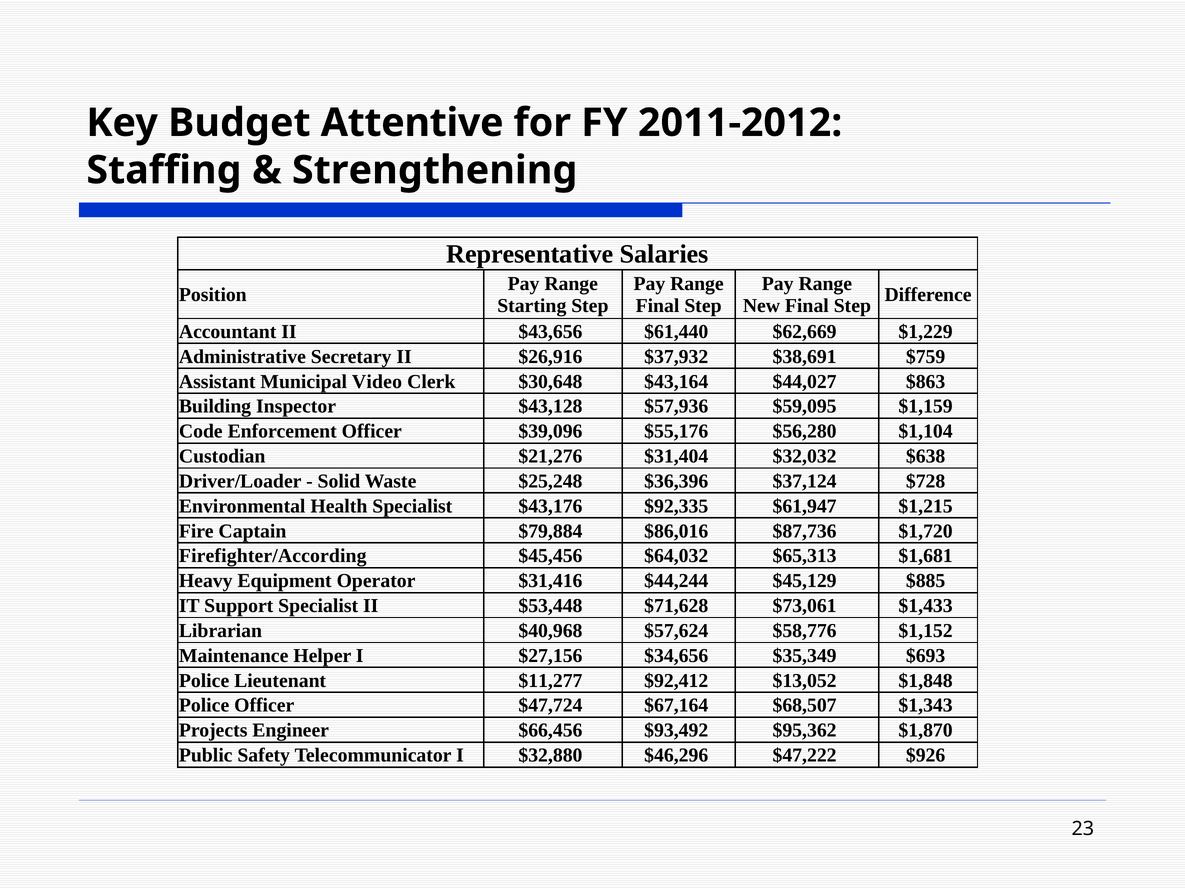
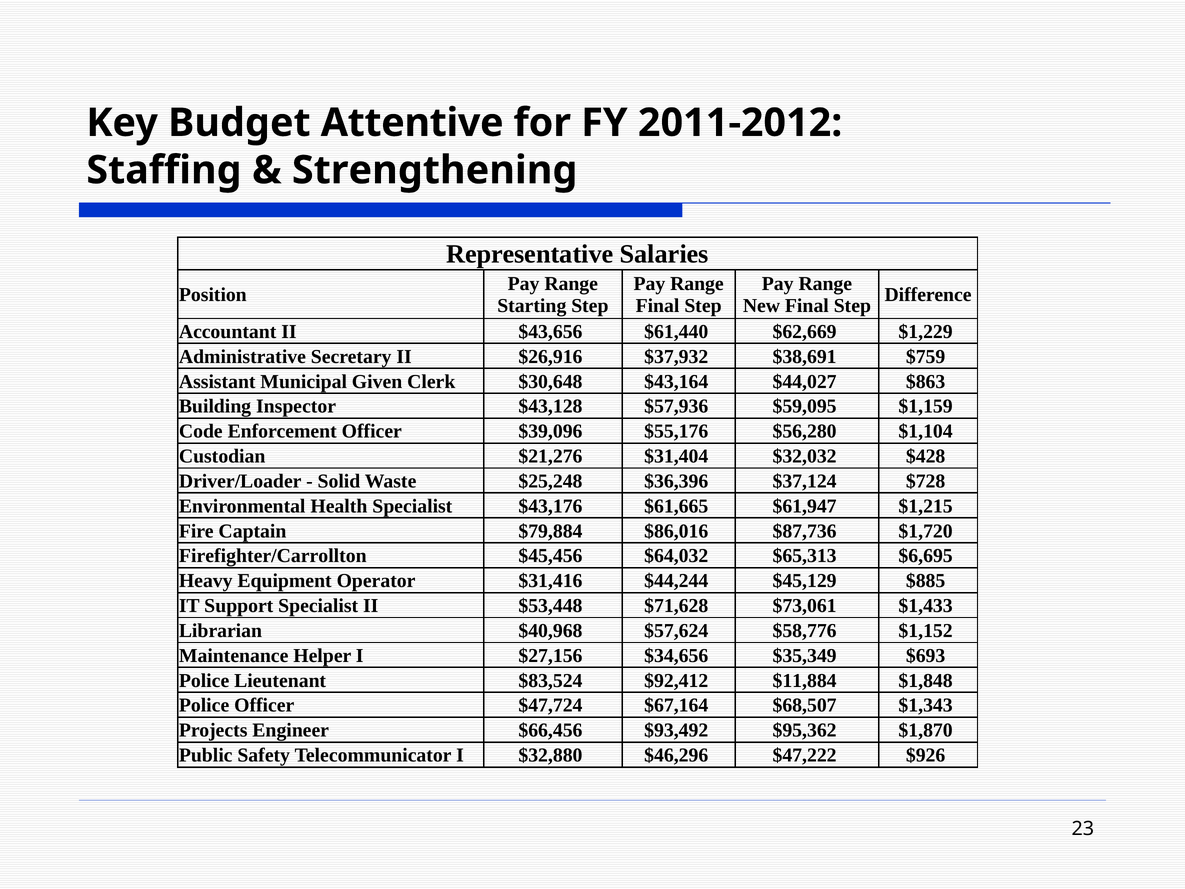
Video: Video -> Given (377, 381)
$638: $638 -> $428 (926, 456)
$92,335: $92,335 -> $61,665 (676, 506)
Firefighter/According: Firefighter/According -> Firefighter/Carrollton (273, 556)
$1,681: $1,681 -> $6,695 (926, 556)
$11,277: $11,277 -> $83,524 (550, 680)
$13,052: $13,052 -> $11,884 (805, 680)
